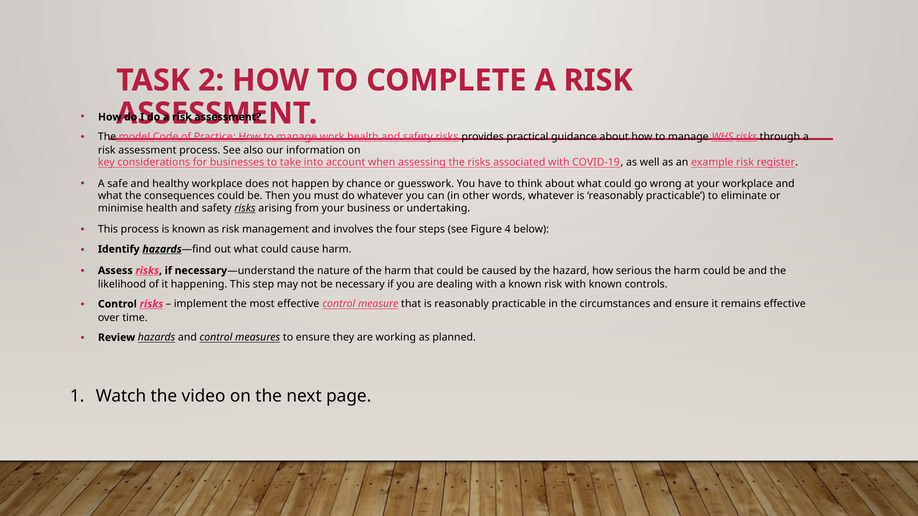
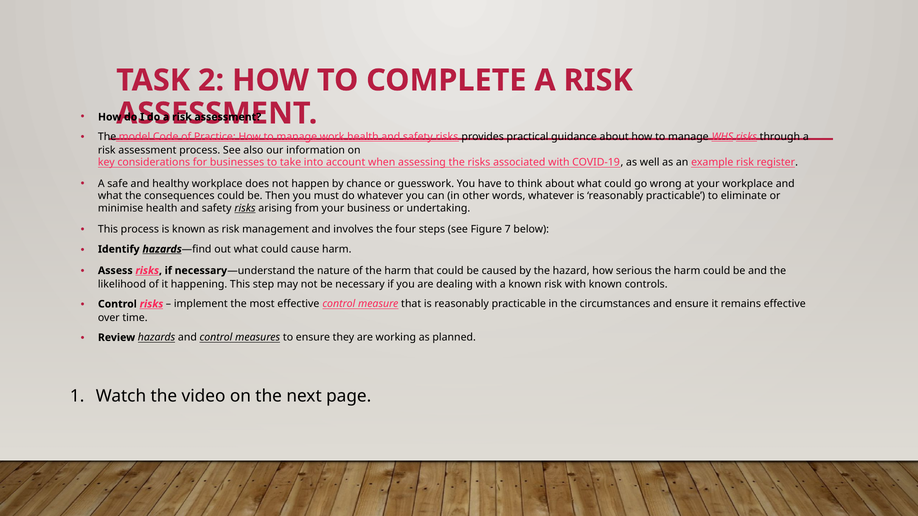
4: 4 -> 7 (508, 230)
